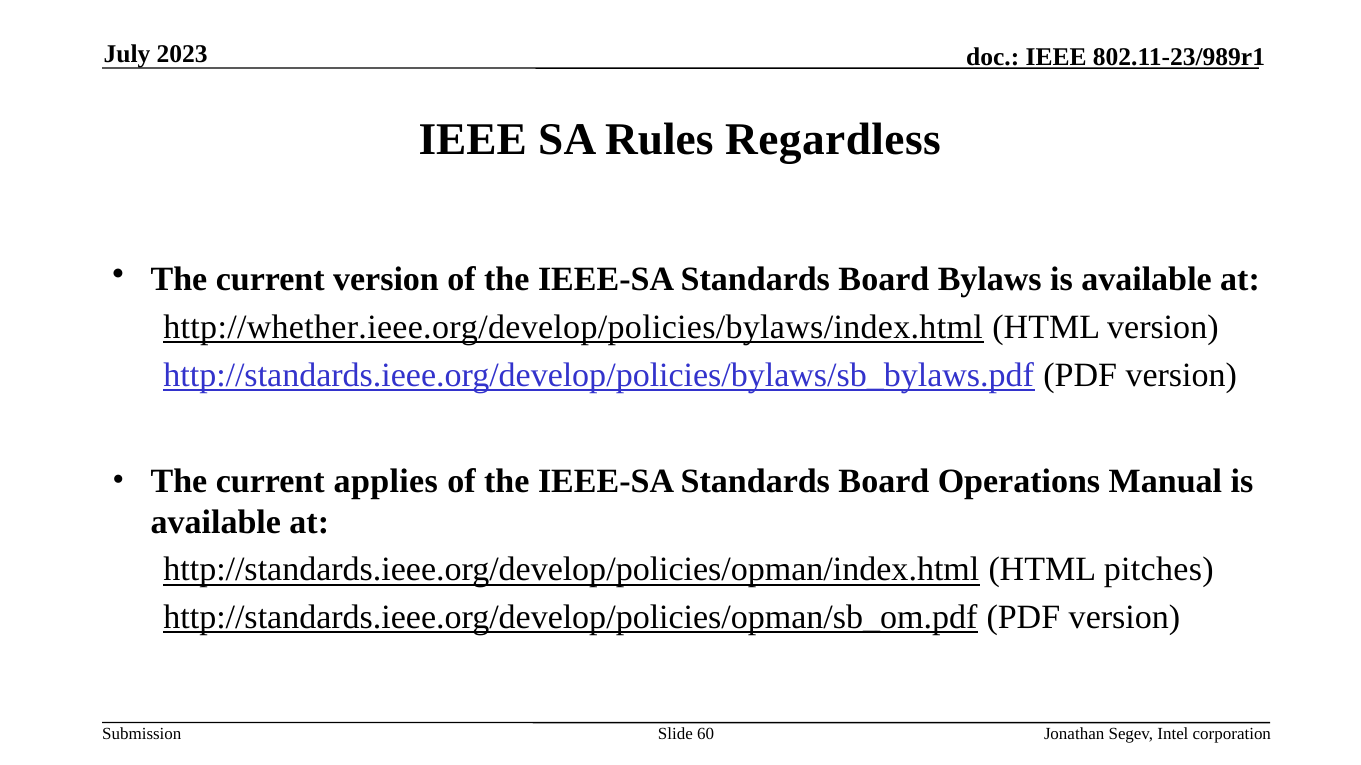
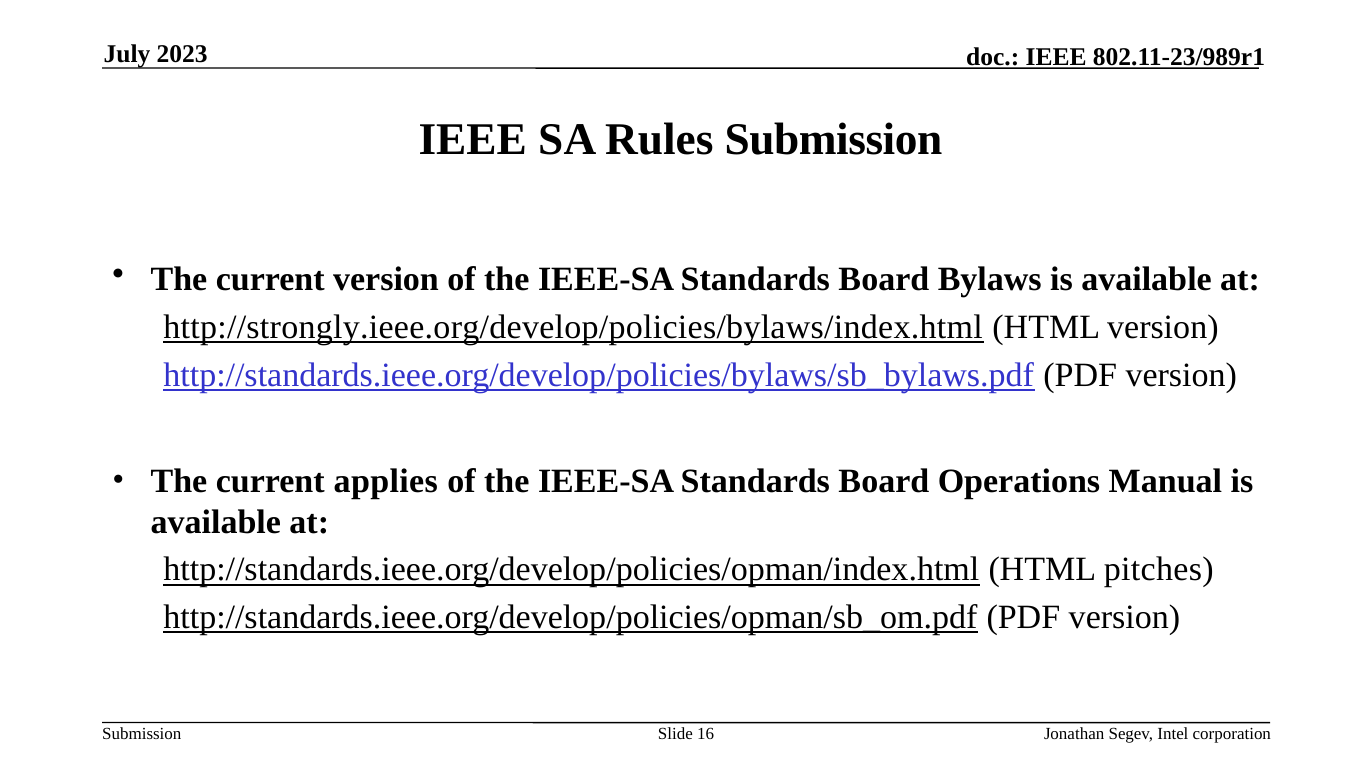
Rules Regardless: Regardless -> Submission (833, 139)
http://whether.ieee.org/develop/policies/bylaws/index.html: http://whether.ieee.org/develop/policies/bylaws/index.html -> http://strongly.ieee.org/develop/policies/bylaws/index.html (573, 328)
60: 60 -> 16 (706, 734)
